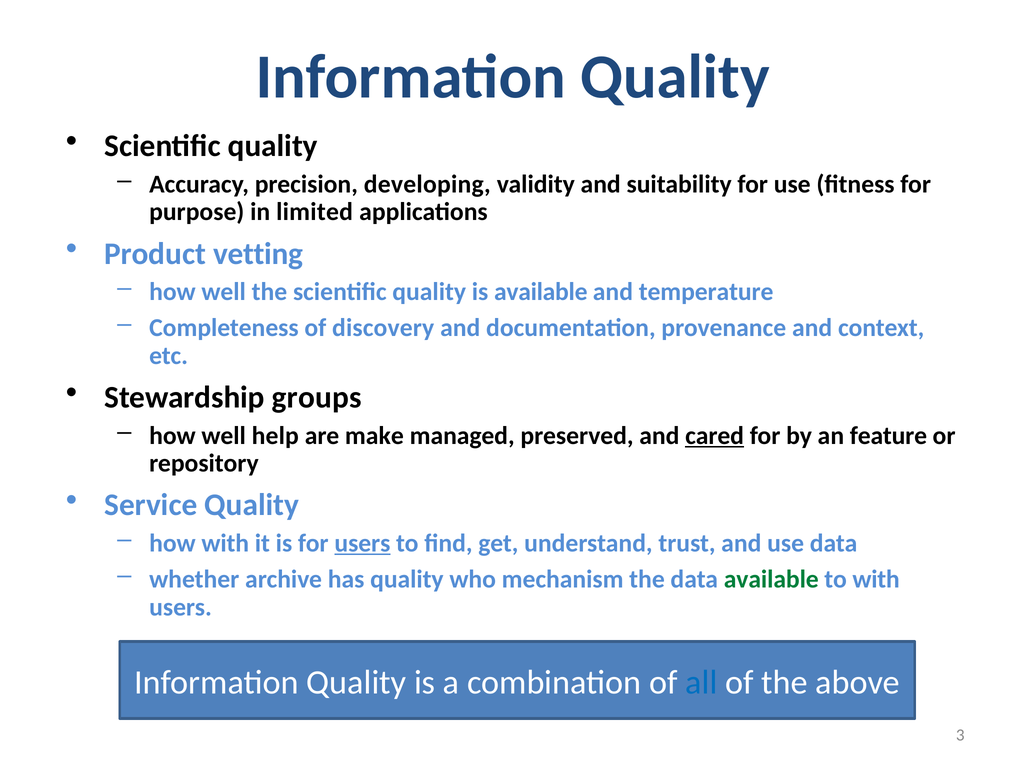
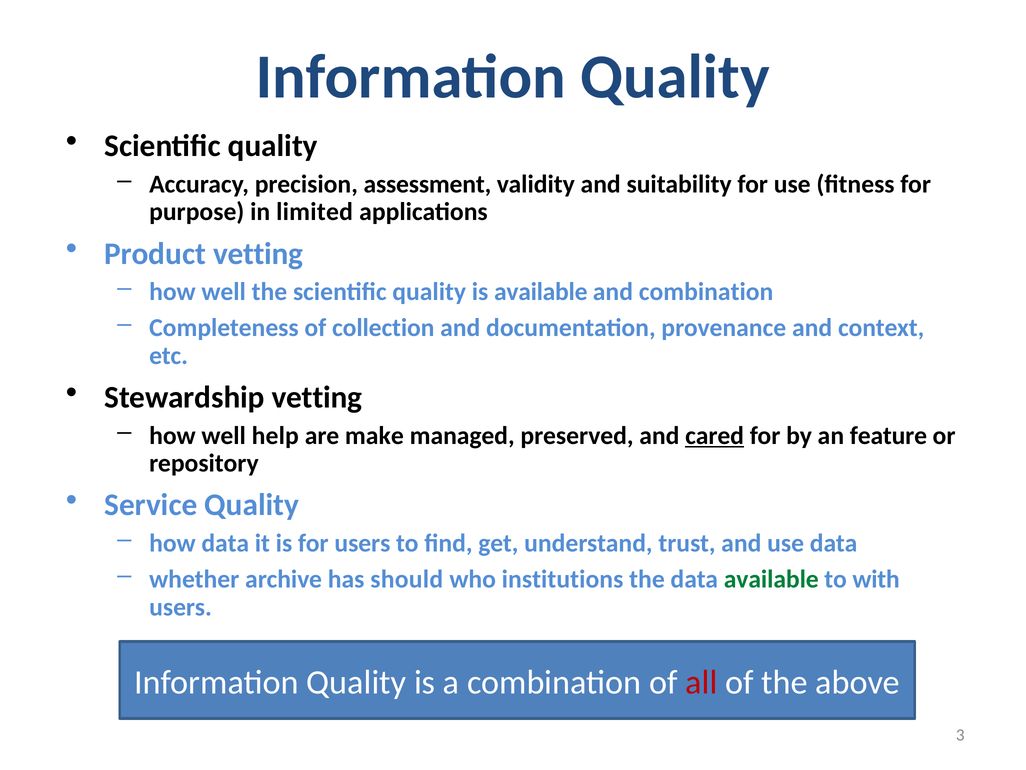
developing: developing -> assessment (427, 184)
and temperature: temperature -> combination (706, 292)
discovery: discovery -> collection (383, 328)
Stewardship groups: groups -> vetting (317, 397)
how with: with -> data (225, 543)
users underline: present -> none (362, 543)
has quality: quality -> should (407, 579)
mechanism: mechanism -> institutions (563, 579)
all colour: blue -> red (701, 682)
